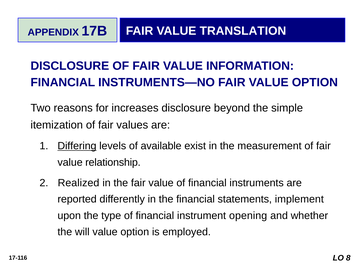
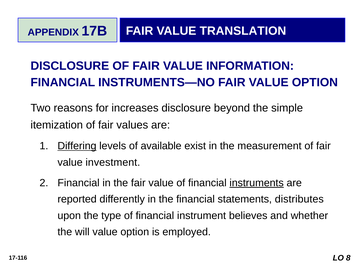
relationship: relationship -> investment (113, 162)
Realized: Realized -> Financial (79, 183)
instruments underline: none -> present (257, 183)
implement: implement -> distributes (299, 199)
opening: opening -> believes (248, 216)
